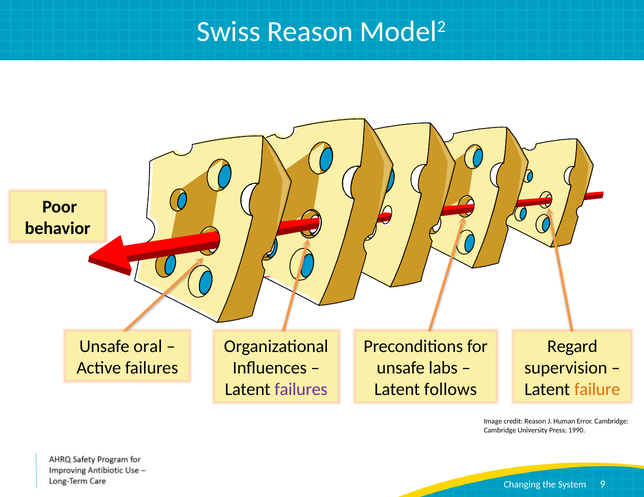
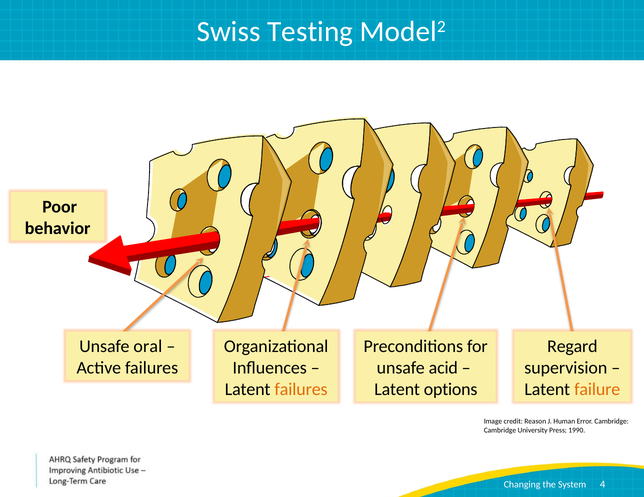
Swiss Reason: Reason -> Testing (310, 32)
labs: labs -> acid (443, 368)
failures colour: purple -> orange (301, 390)
follows: follows -> options (451, 390)
9: 9 -> 4 (603, 485)
